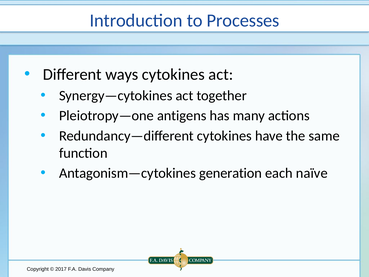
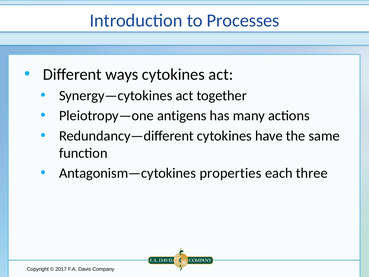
generation: generation -> properties (230, 173)
naïve: naïve -> three (312, 173)
